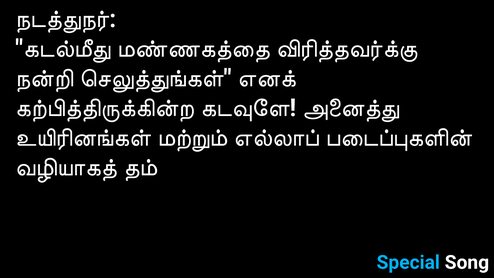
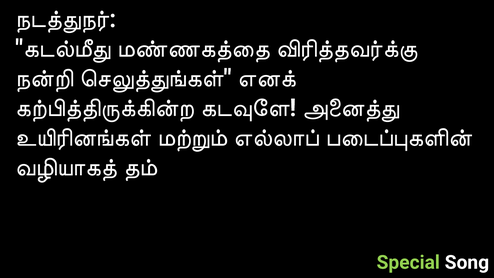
Special colour: light blue -> light green (408, 262)
